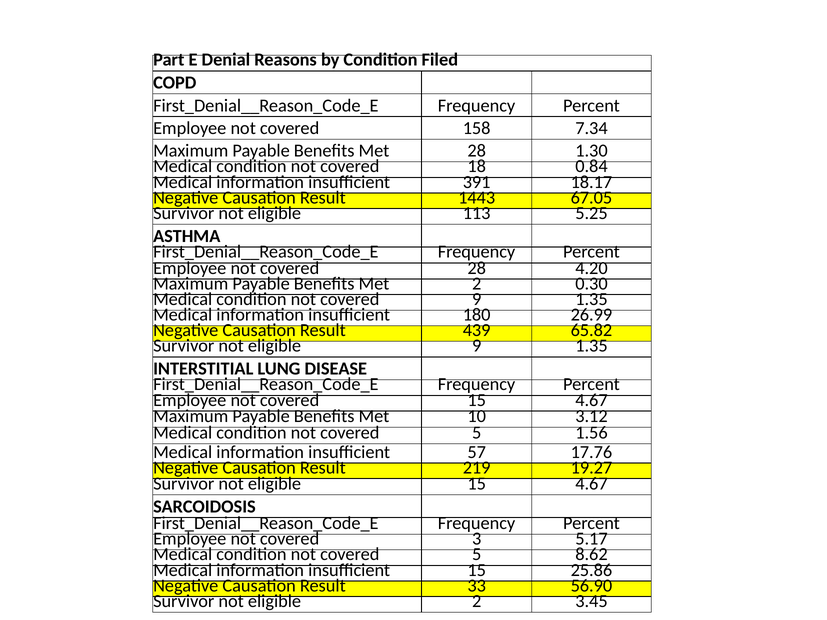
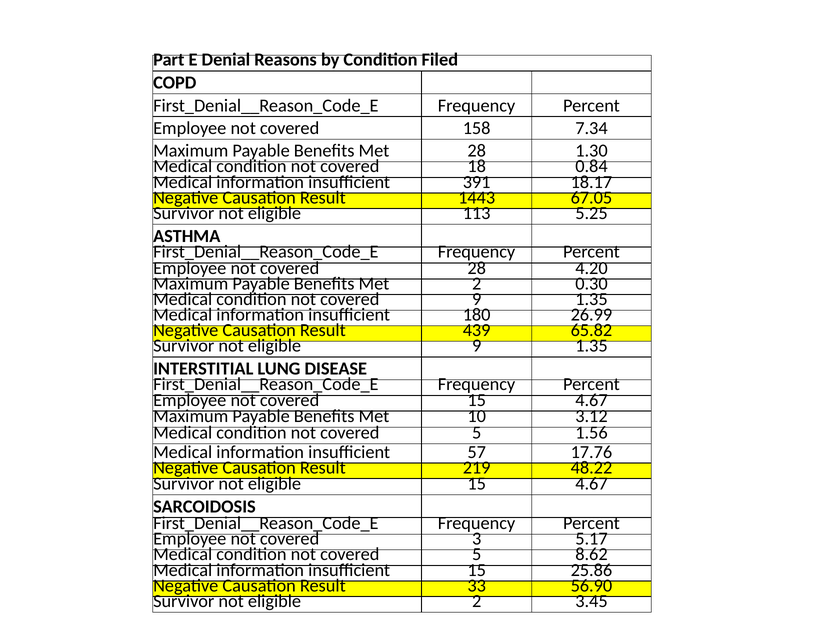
19.27: 19.27 -> 48.22 (591, 468)
